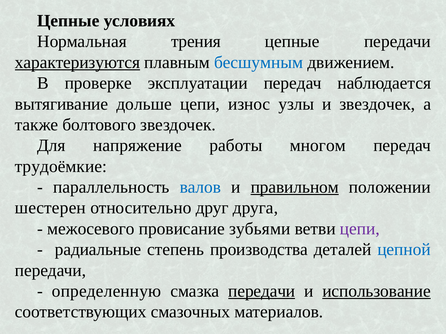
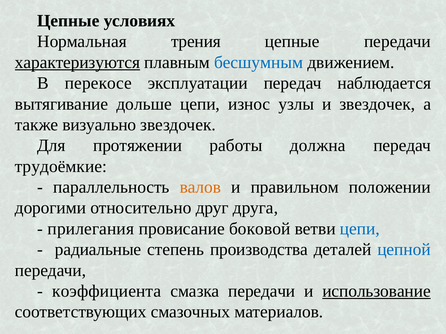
проверке: проверке -> перекосе (98, 83)
болтового: болтового -> визуально (99, 125)
напряжение: напряжение -> протяжении (138, 146)
многом: многом -> должна (318, 146)
валов colour: blue -> orange (200, 187)
правильном underline: present -> none (295, 187)
шестерен: шестерен -> дорогими (50, 208)
межосевого: межосевого -> прилегания (91, 229)
зубьями: зубьями -> боковой (260, 229)
цепи colour: purple -> blue (360, 229)
определенную: определенную -> коэффициента (107, 292)
передачи underline: present -> none (262, 292)
